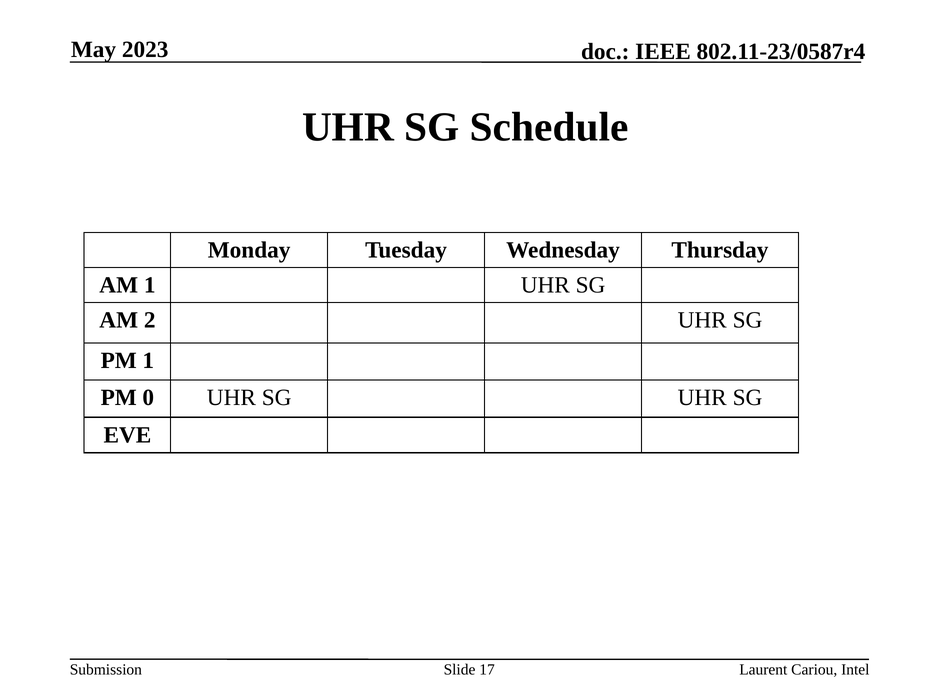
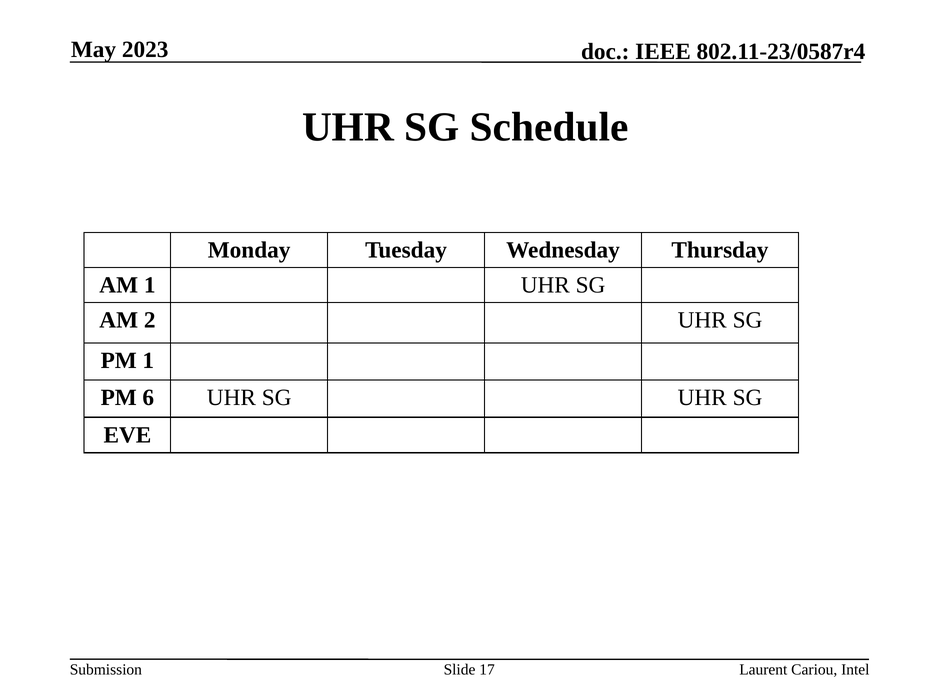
0: 0 -> 6 (148, 398)
